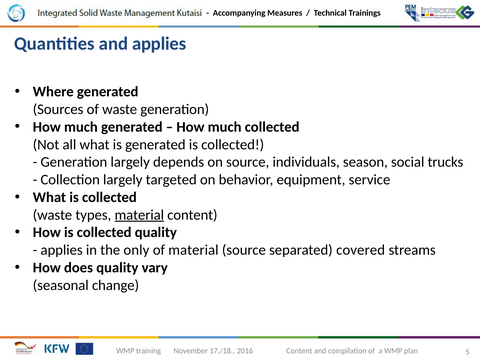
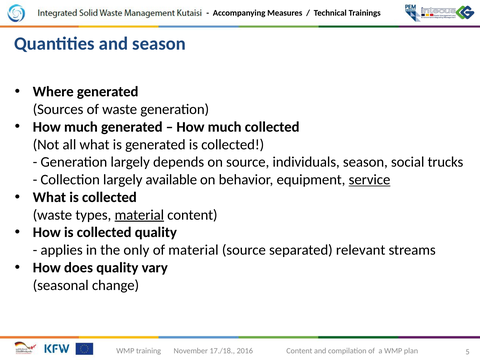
and applies: applies -> season (159, 44)
targeted: targeted -> available (171, 180)
service underline: none -> present (369, 180)
covered: covered -> relevant (361, 250)
